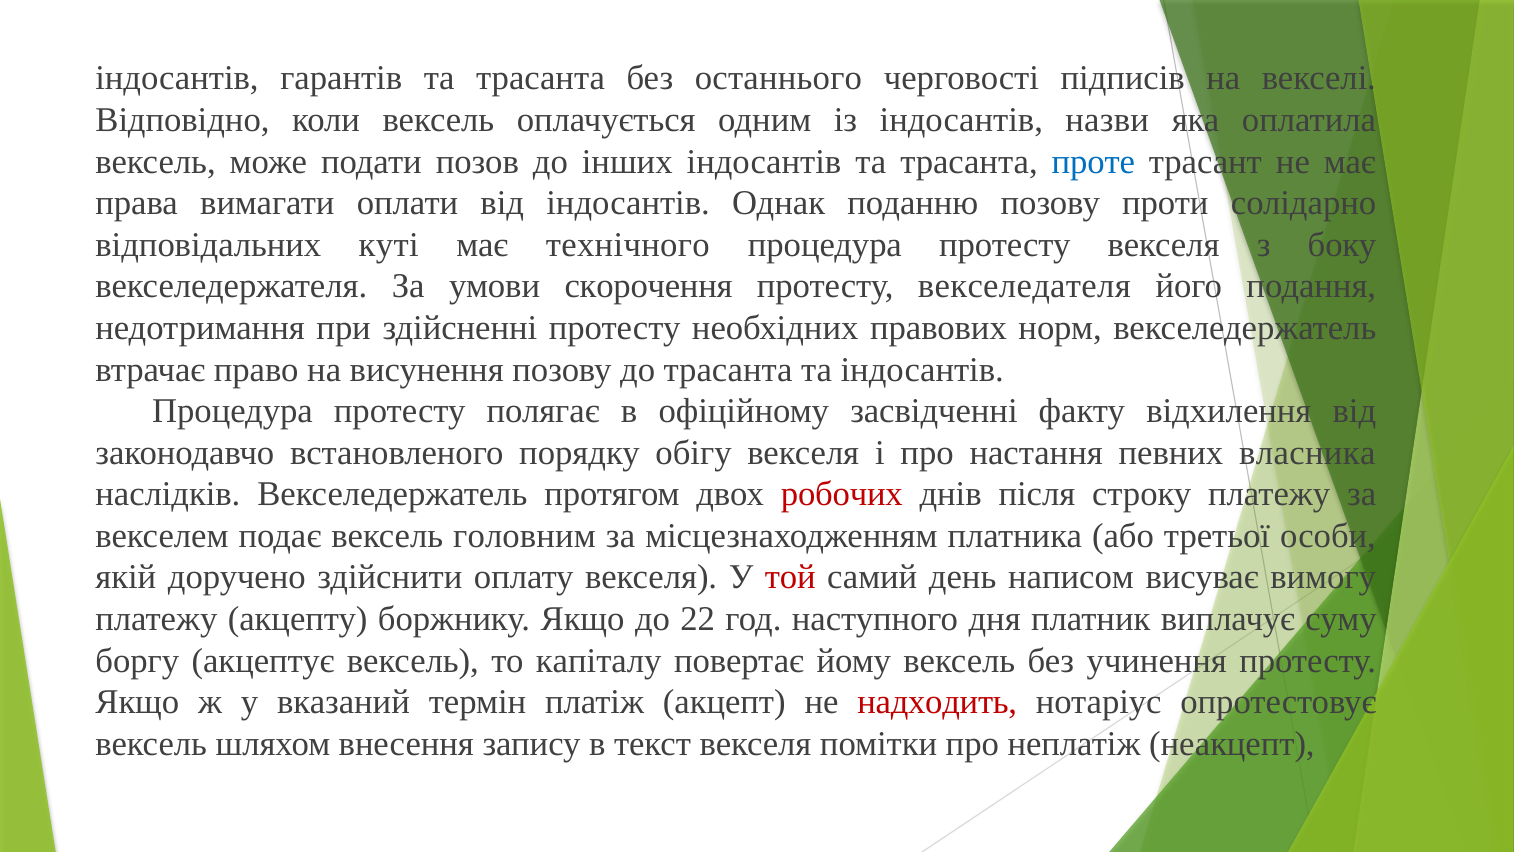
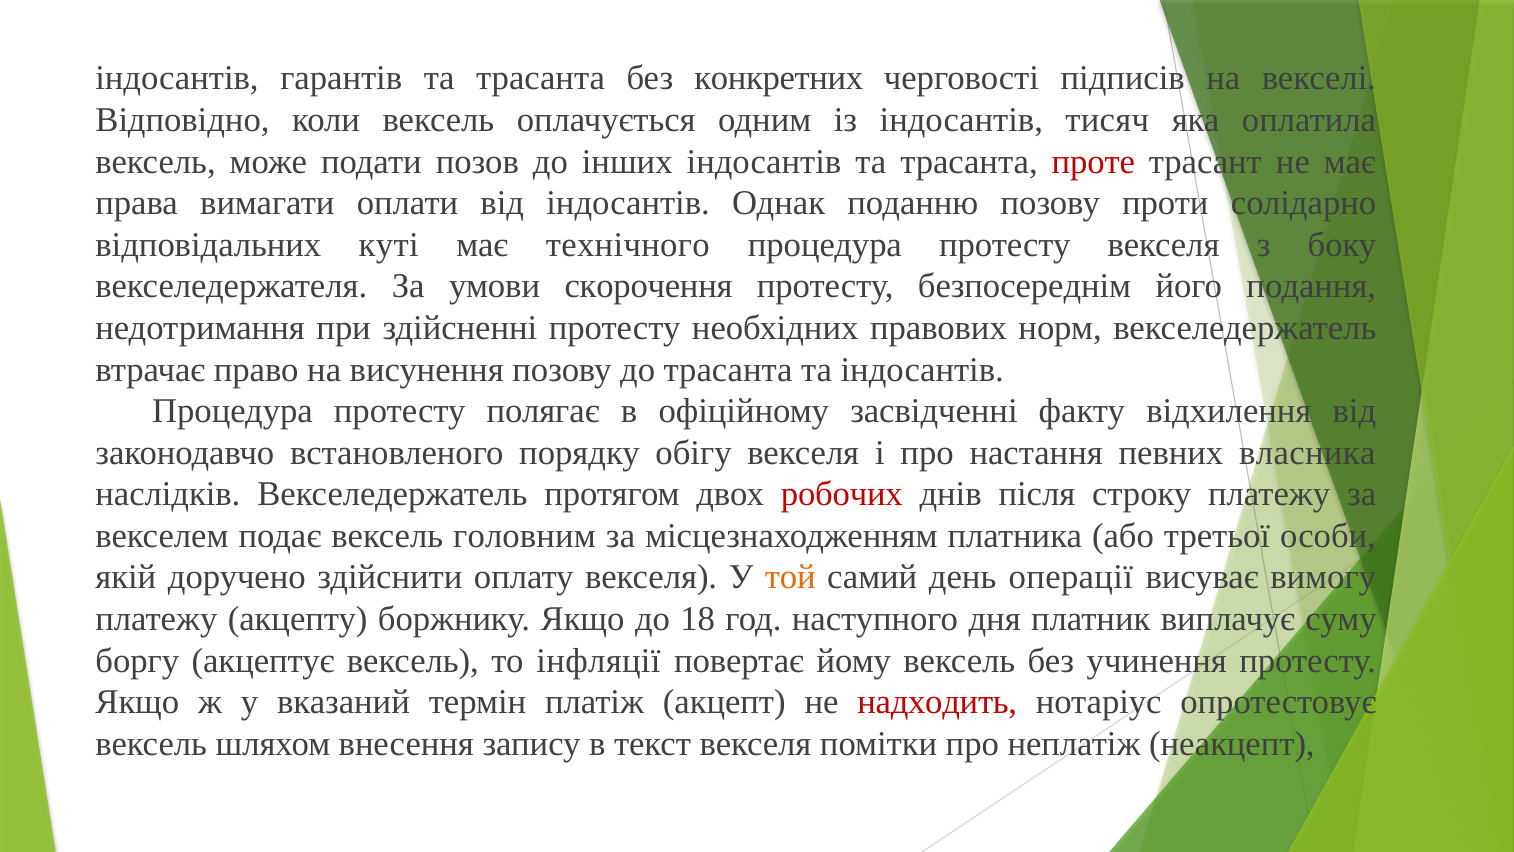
останнього: останнього -> конкретних (779, 78)
назви: назви -> тисяч (1107, 120)
проте colour: blue -> red (1093, 162)
векселедателя: векселедателя -> безпосереднім (1025, 286)
той colour: red -> orange (790, 577)
написом: написом -> операції (1071, 577)
22: 22 -> 18 (698, 619)
капіталу: капіталу -> інфляції (598, 660)
